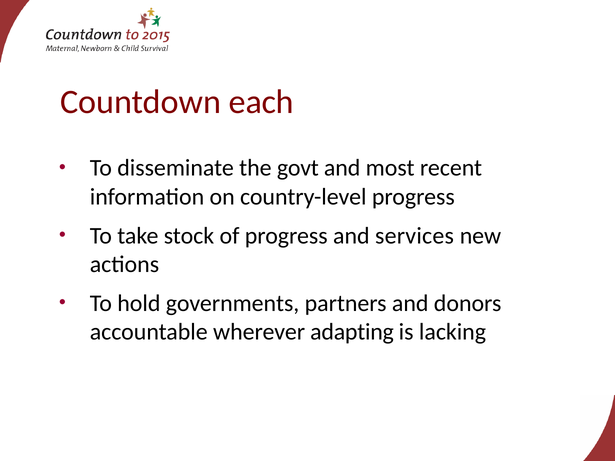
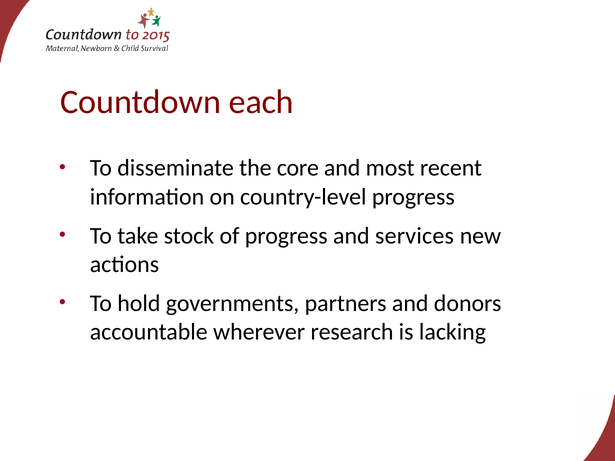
govt: govt -> core (298, 168)
adapting: adapting -> research (352, 332)
